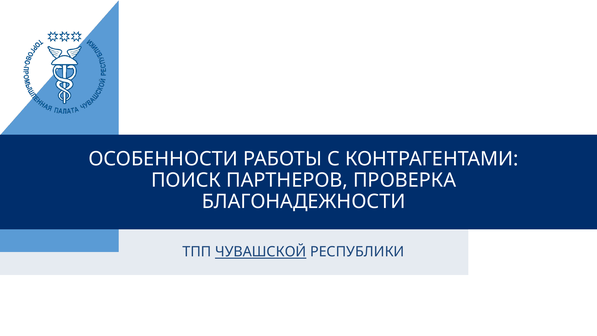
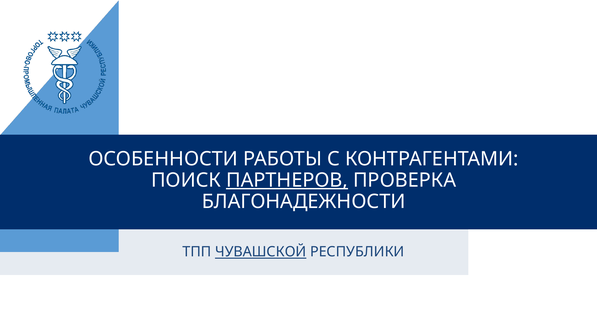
ПАРТНЕРОВ underline: none -> present (287, 180)
